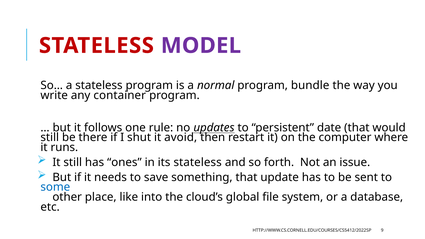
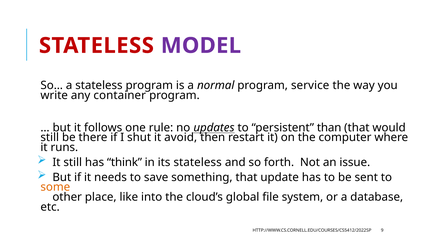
bundle: bundle -> service (310, 85)
date: date -> than (329, 128)
ones: ones -> think (124, 162)
some colour: blue -> orange (55, 187)
